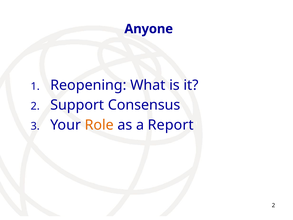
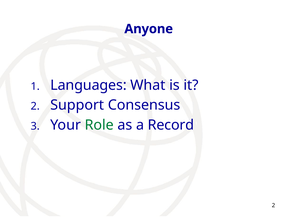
Reopening: Reopening -> Languages (88, 85)
Role colour: orange -> green (99, 125)
Report: Report -> Record (171, 125)
